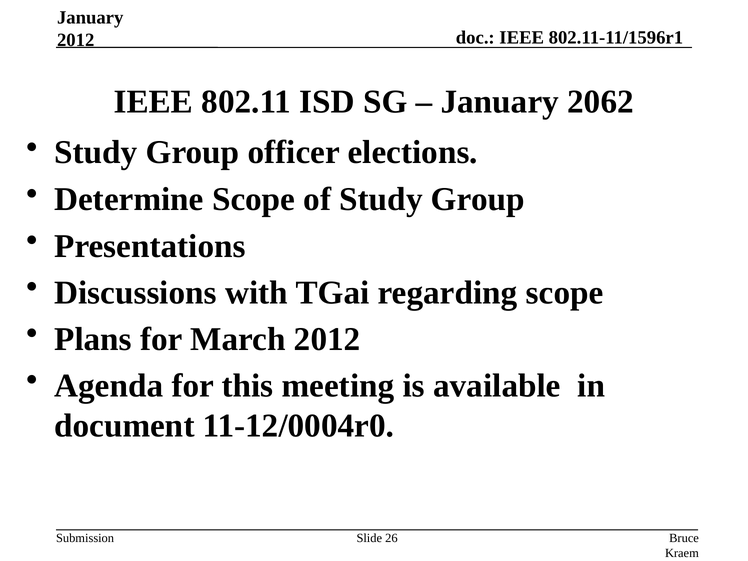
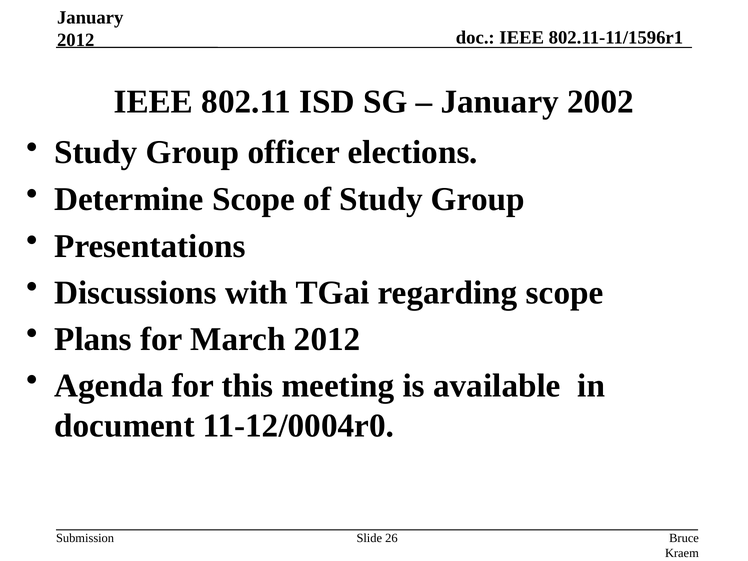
2062: 2062 -> 2002 (601, 102)
